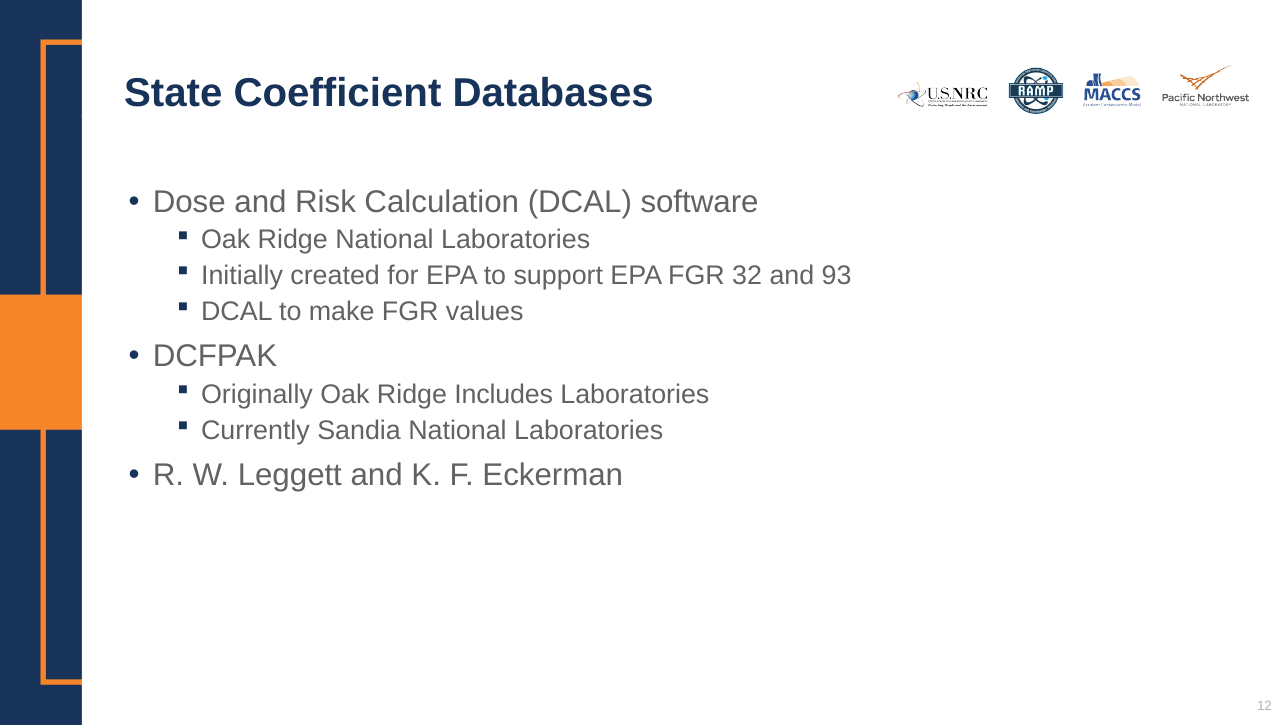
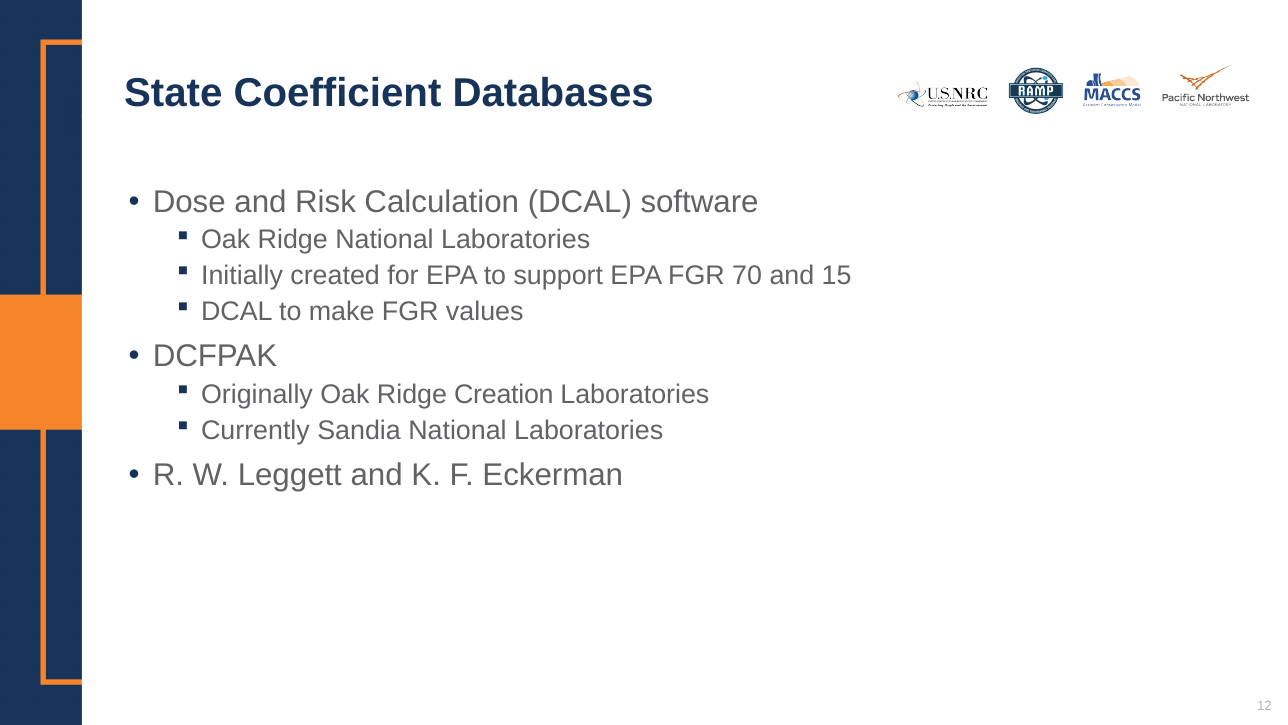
32: 32 -> 70 (747, 276)
93: 93 -> 15 (837, 276)
Includes: Includes -> Creation (504, 394)
